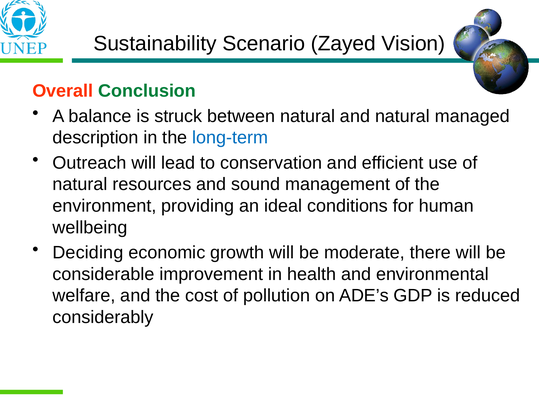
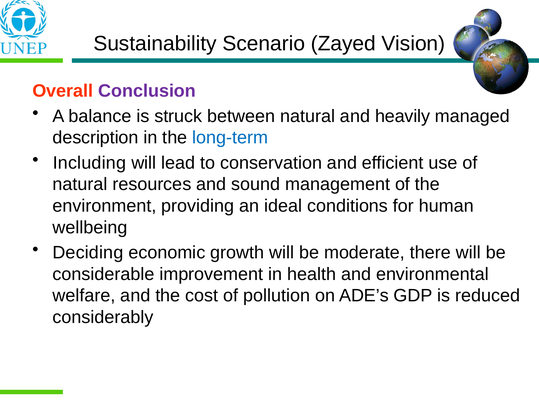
Conclusion colour: green -> purple (147, 91)
and natural: natural -> heavily (403, 116)
Outreach: Outreach -> Including (89, 163)
